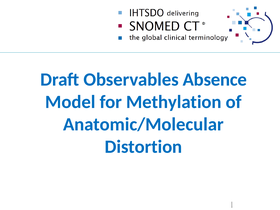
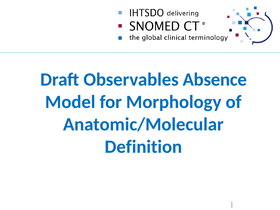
Methylation: Methylation -> Morphology (174, 102)
Distortion: Distortion -> Definition (143, 147)
